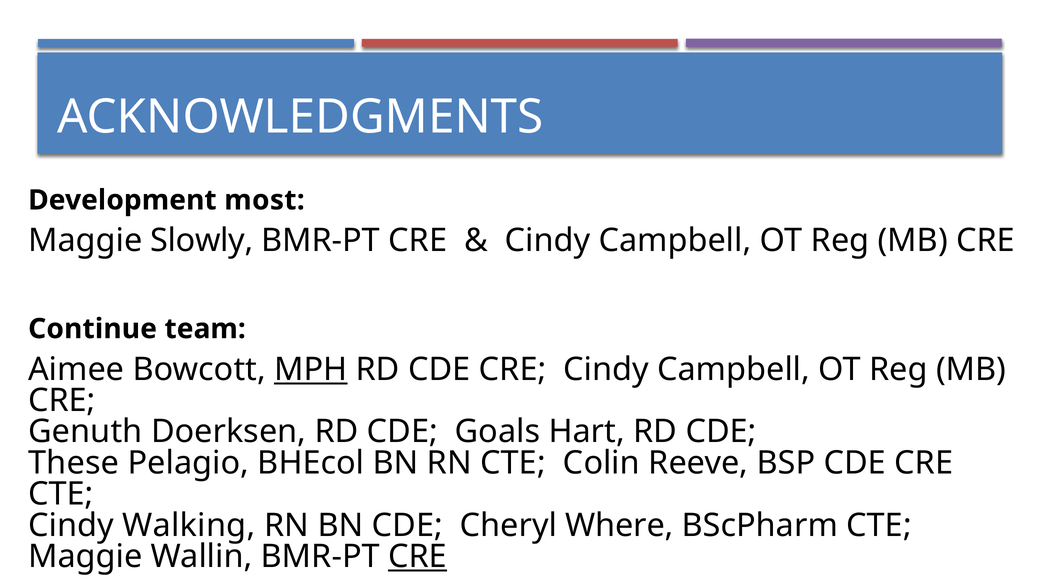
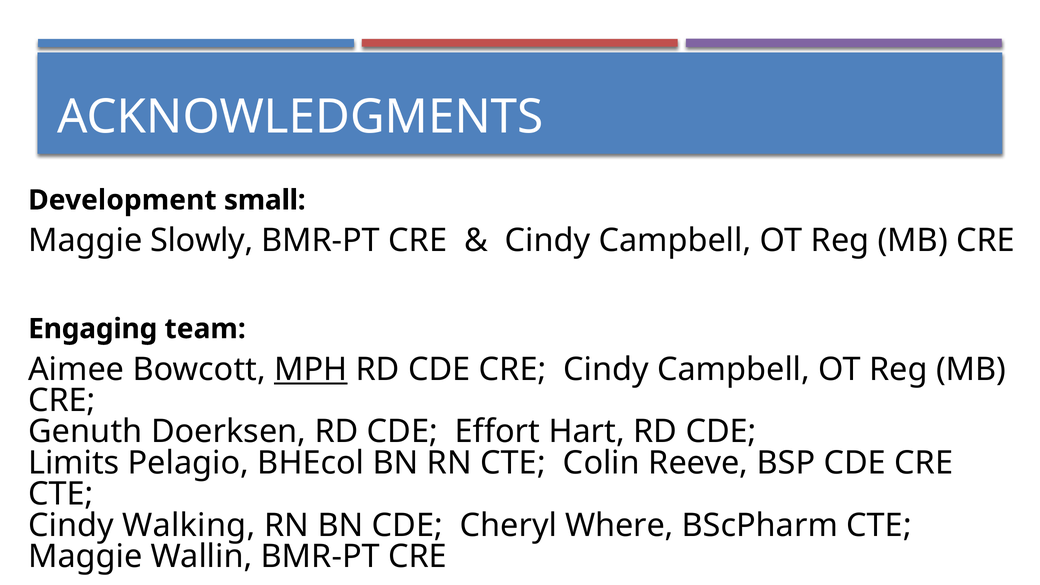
most: most -> small (265, 200)
Continue: Continue -> Engaging (93, 329)
Goals: Goals -> Effort (497, 432)
These: These -> Limits (74, 463)
CRE underline: present -> none (418, 557)
